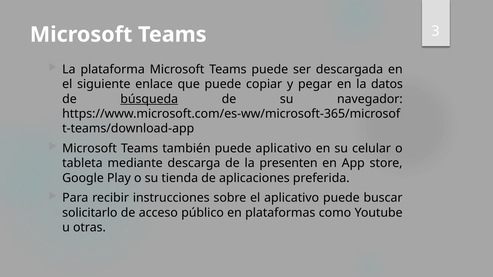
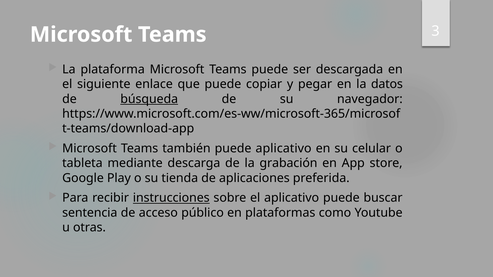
presenten: presenten -> grabación (289, 163)
instrucciones underline: none -> present (171, 198)
solicitarlo: solicitarlo -> sentencia (90, 213)
